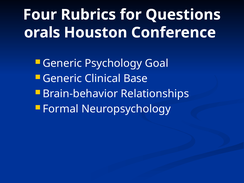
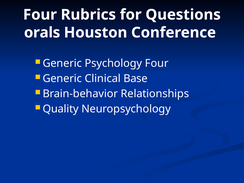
Psychology Goal: Goal -> Four (157, 63)
Formal: Formal -> Quality (61, 109)
